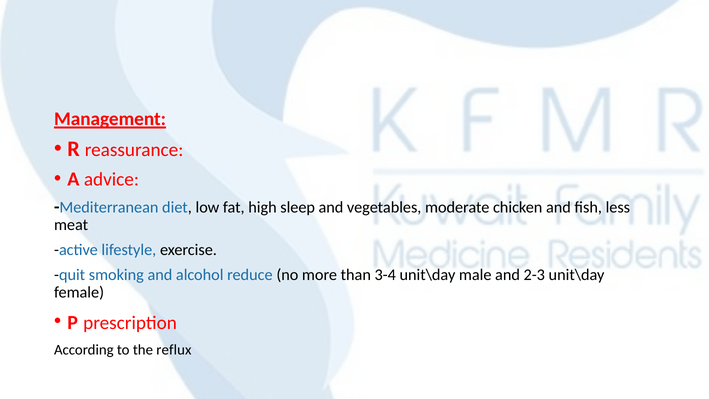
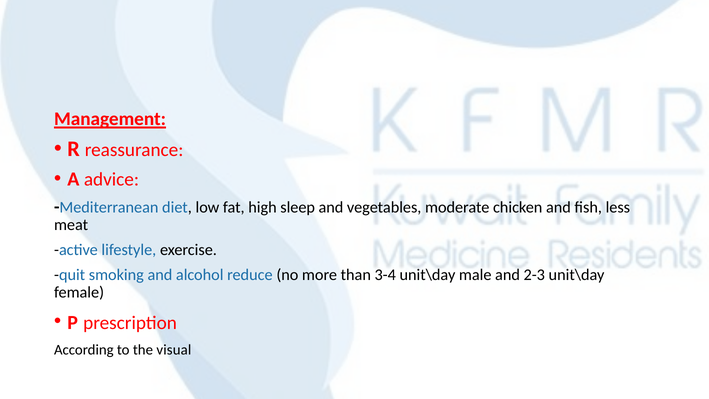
reflux: reflux -> visual (174, 350)
